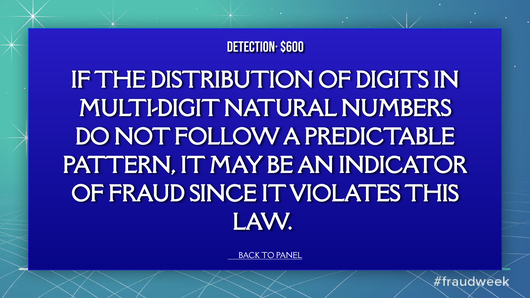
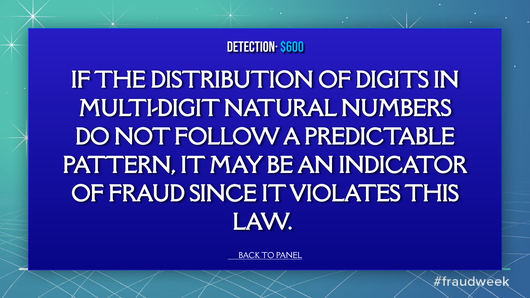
$600 colour: white -> light blue (292, 47)
